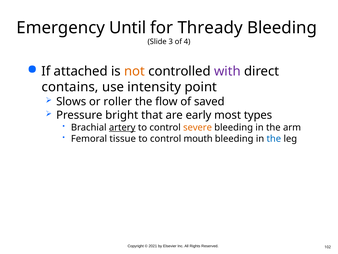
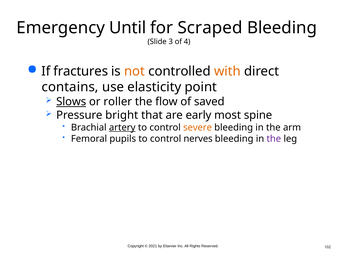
Thready: Thready -> Scraped (210, 28)
attached: attached -> fractures (81, 71)
with colour: purple -> orange (227, 71)
intensity: intensity -> elasticity (154, 87)
Slows underline: none -> present (71, 101)
types: types -> spine (258, 115)
tissue: tissue -> pupils (123, 139)
mouth: mouth -> nerves (198, 139)
the colour: blue -> purple (274, 139)
